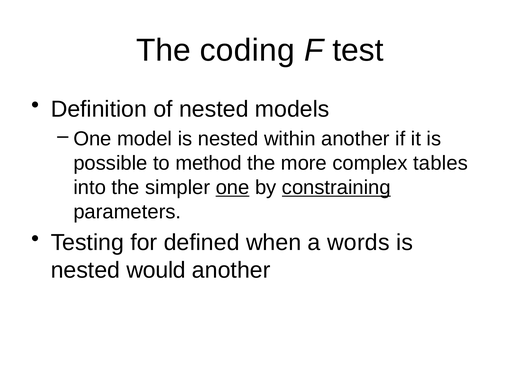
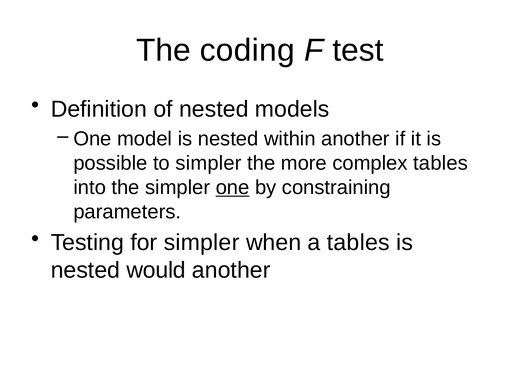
to method: method -> simpler (208, 163)
constraining underline: present -> none (336, 188)
for defined: defined -> simpler (202, 243)
a words: words -> tables (358, 243)
